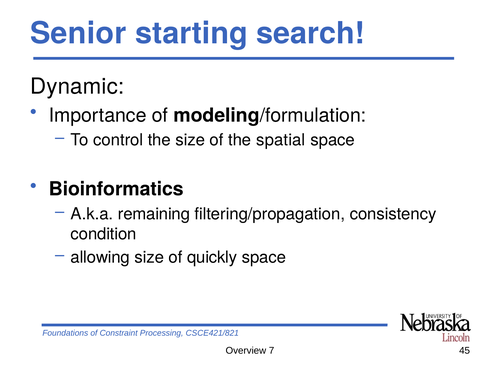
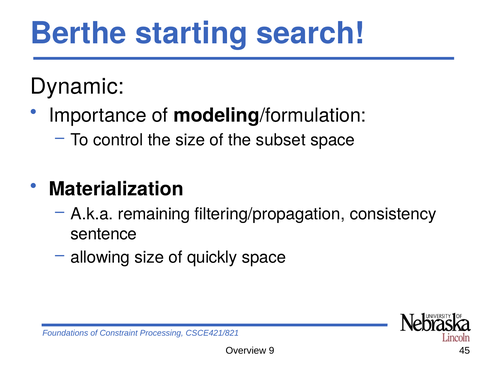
Senior: Senior -> Berthe (78, 33)
spatial: spatial -> subset (281, 140)
Bioinformatics: Bioinformatics -> Materialization (116, 189)
condition: condition -> sentence (104, 234)
7: 7 -> 9 (272, 351)
